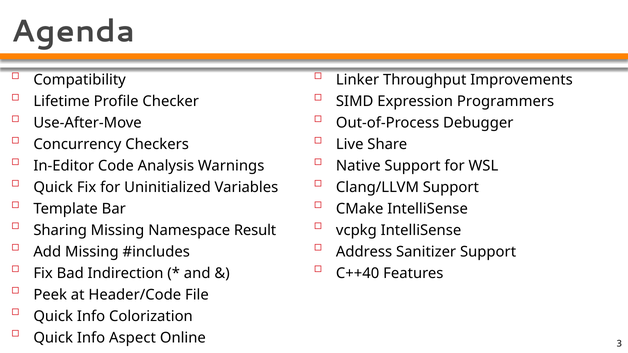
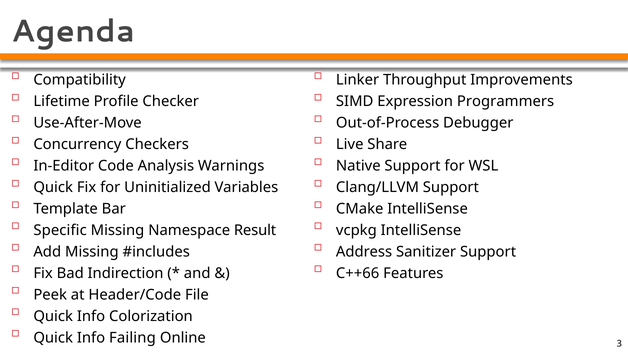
Sharing: Sharing -> Specific (60, 230)
C++40: C++40 -> C++66 (358, 273)
Aspect: Aspect -> Failing (132, 338)
